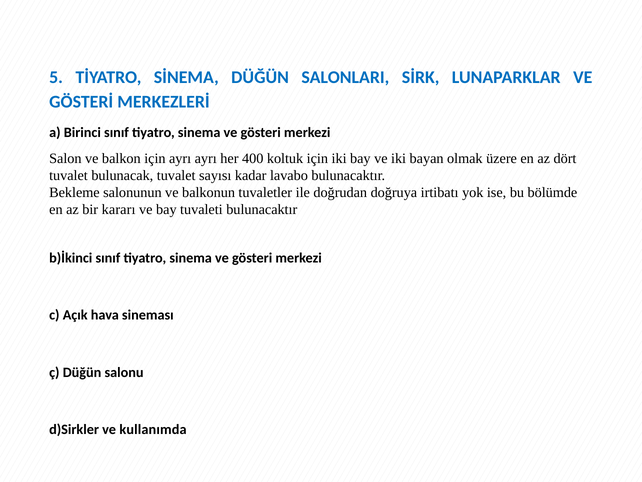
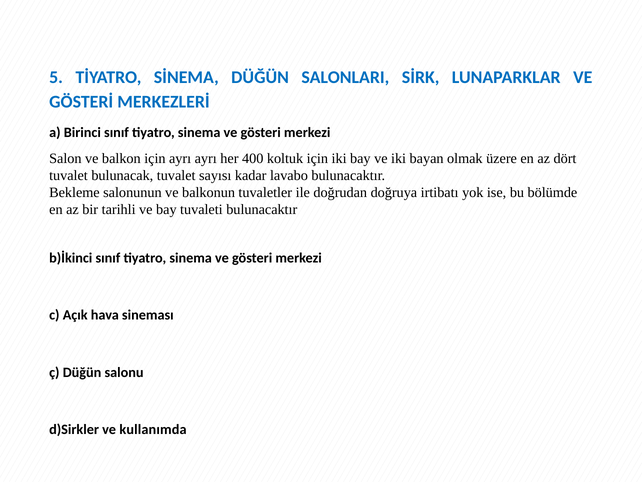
kararı: kararı -> tarihli (119, 210)
